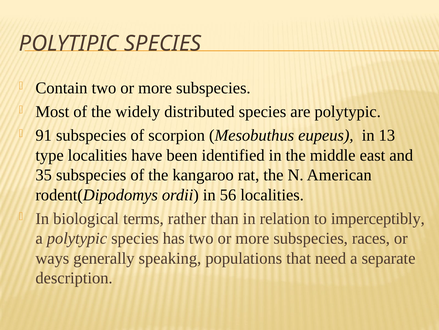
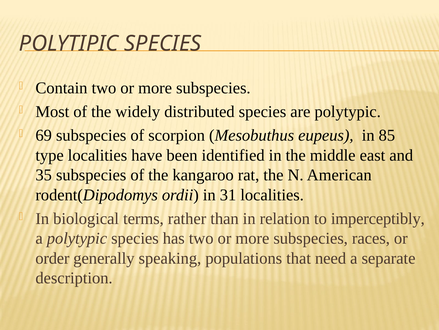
91: 91 -> 69 (44, 135)
13: 13 -> 85 (387, 135)
56: 56 -> 31 (228, 194)
ways: ways -> order (52, 258)
